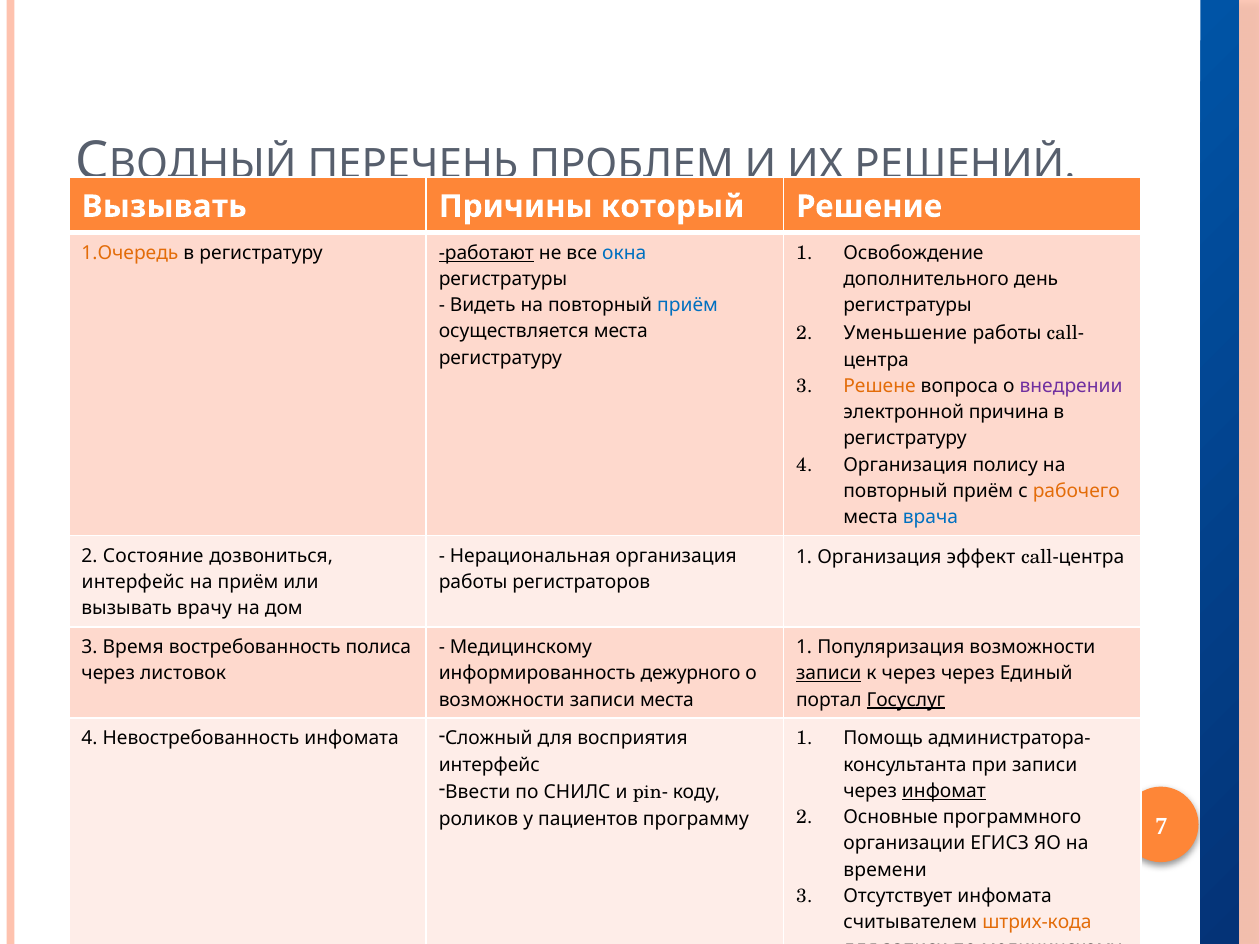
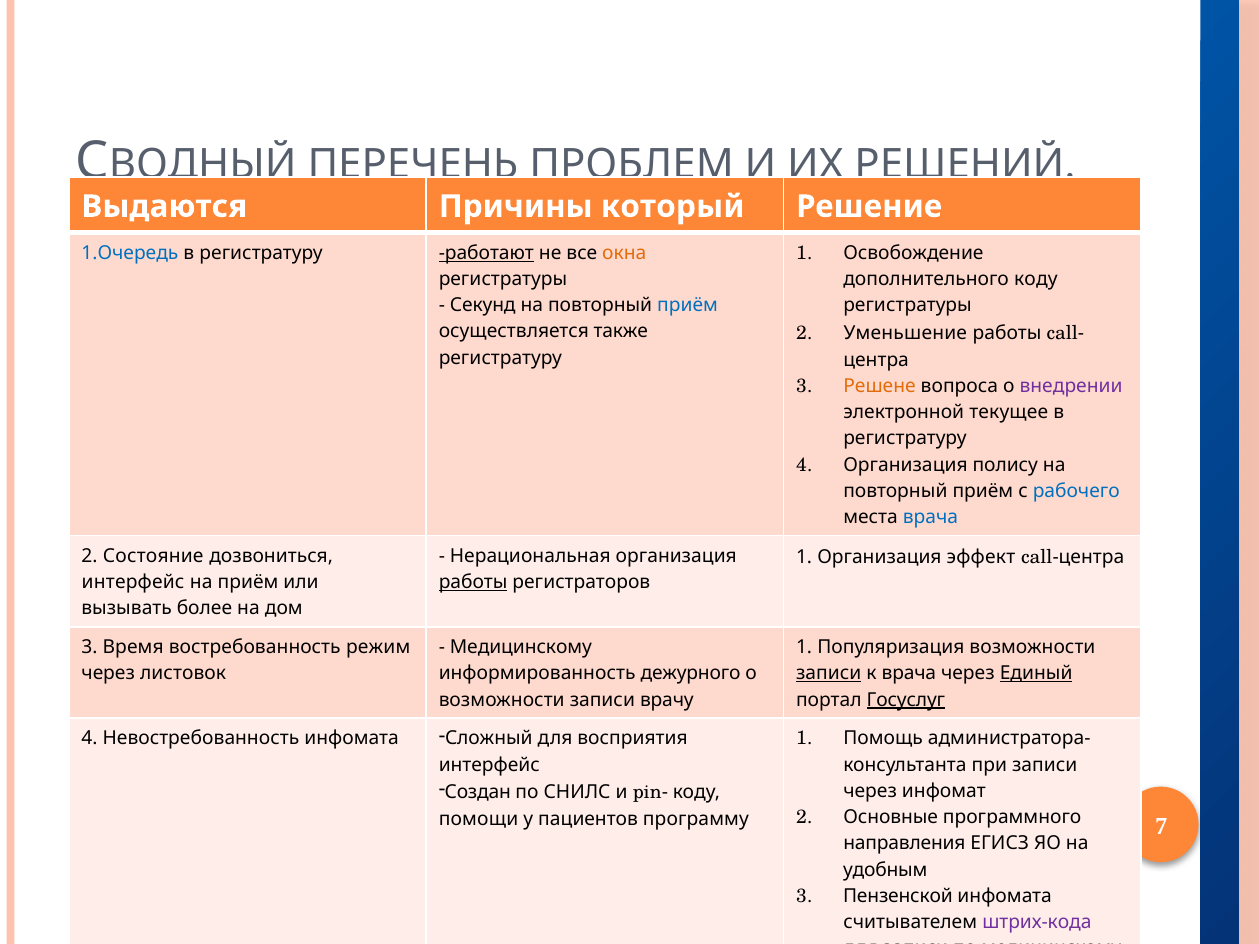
Вызывать: Вызывать -> Выдаются (164, 207)
1.Очередь colour: orange -> blue (130, 253)
окна colour: blue -> orange (624, 253)
дополнительного день: день -> коду (1036, 279)
Видеть: Видеть -> Секунд (483, 305)
осуществляется места: места -> также (621, 332)
причина: причина -> текущее (1009, 412)
рабочего colour: orange -> blue (1076, 491)
работы underline: none -> present (473, 582)
врачу: врачу -> более (204, 609)
полиса: полиса -> режим (378, 648)
к через: через -> врача (909, 674)
Единый underline: none -> present (1036, 674)
записи места: места -> врачу (667, 700)
Ввести: Ввести -> Создан (478, 793)
инфомат underline: present -> none (944, 791)
роликов: роликов -> помощи (478, 820)
организации: организации -> направления (904, 844)
времени: времени -> удобным (885, 870)
Отсутствует: Отсутствует -> Пензенской (898, 896)
штрих-кода colour: orange -> purple (1037, 922)
